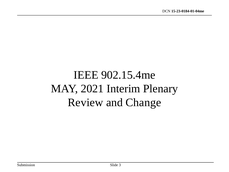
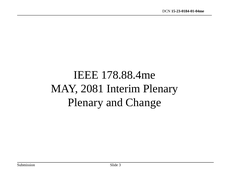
902.15.4me: 902.15.4me -> 178.88.4me (128, 75)
2021: 2021 -> 2081 (92, 89)
Review: Review -> Plenary (86, 102)
